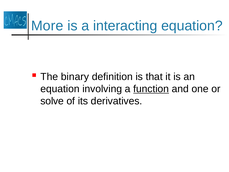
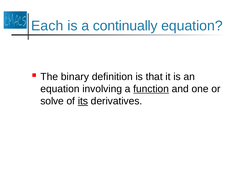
More: More -> Each (47, 26)
interacting: interacting -> continually (125, 26)
its underline: none -> present (83, 101)
